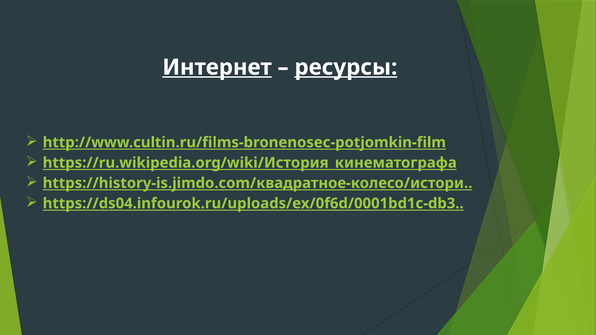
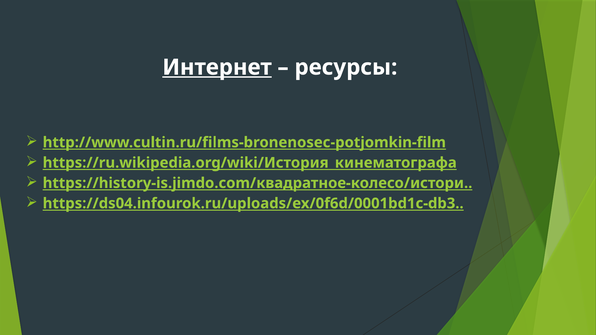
ресурсы underline: present -> none (346, 67)
